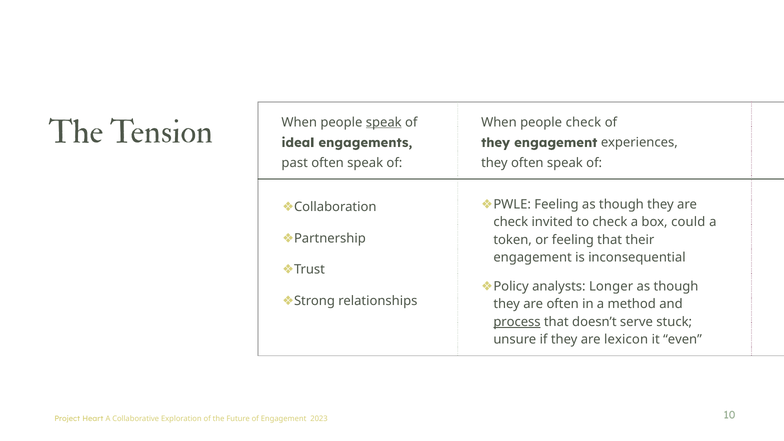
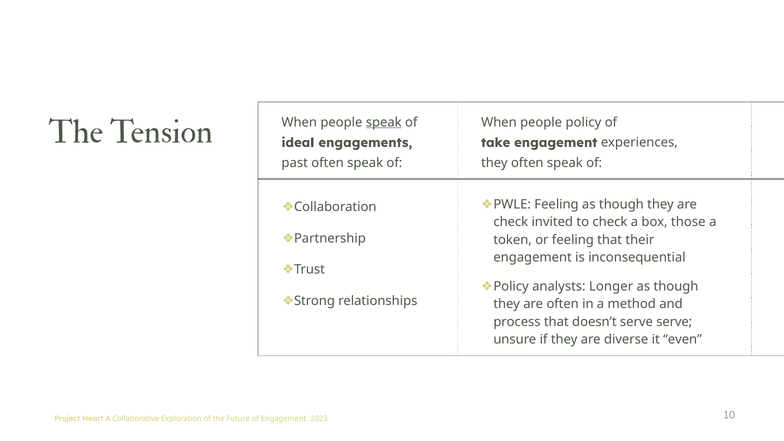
people check: check -> policy (583, 122)
they: they -> take (496, 143)
could: could -> those (688, 222)
process underline: present -> none (517, 322)
serve stuck: stuck -> serve (674, 322)
lexicon: lexicon -> diverse (626, 340)
